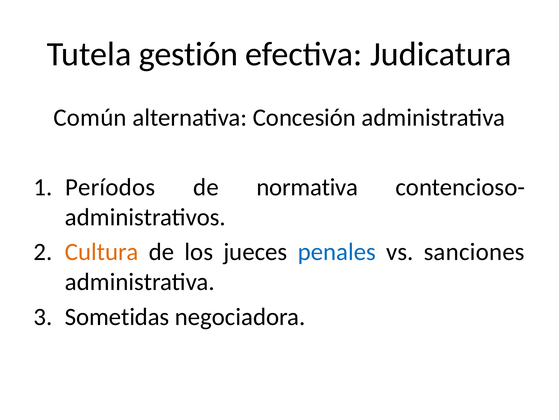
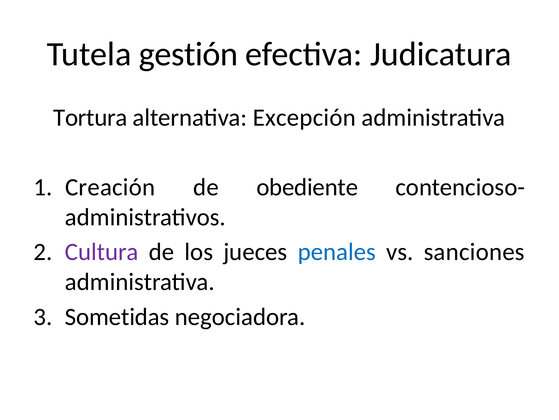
Común: Común -> Tortura (90, 117)
Concesión: Concesión -> Excepción (304, 117)
Períodos: Períodos -> Creación (110, 187)
normativa: normativa -> obediente (307, 187)
Cultura colour: orange -> purple (102, 252)
